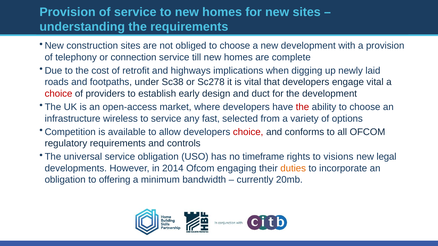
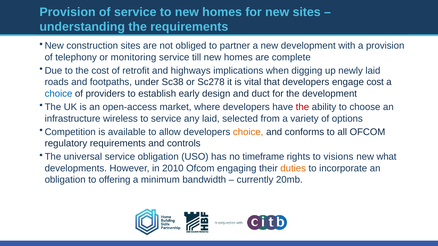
obliged to choose: choose -> partner (235, 46)
connection: connection -> monitoring (133, 57)
engage vital: vital -> cost (375, 82)
choice colour: red -> blue (59, 94)
any fast: fast -> laid (211, 119)
choice colour: red -> orange (248, 132)
legal: legal -> what (386, 157)
2014: 2014 -> 2010 (173, 169)
